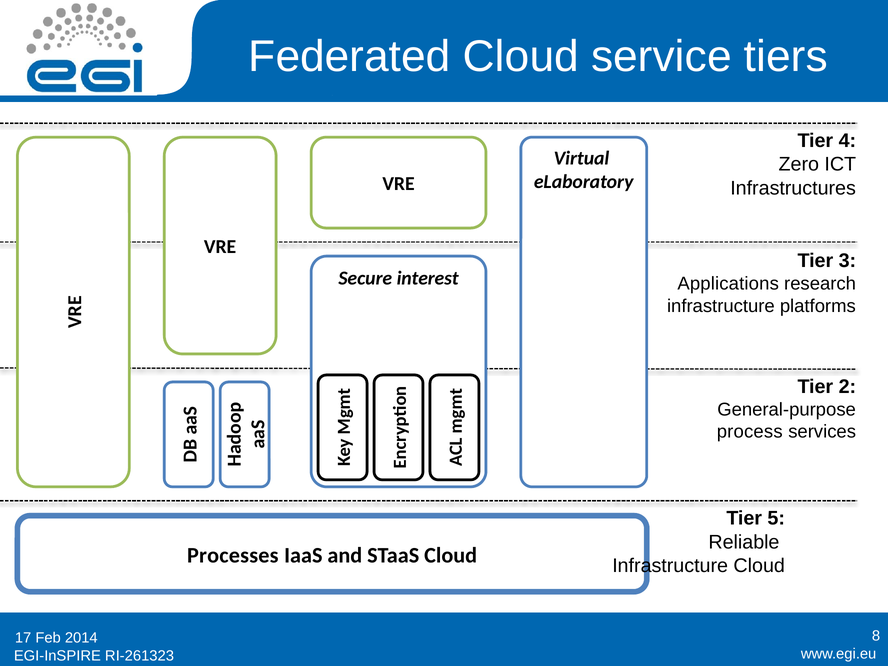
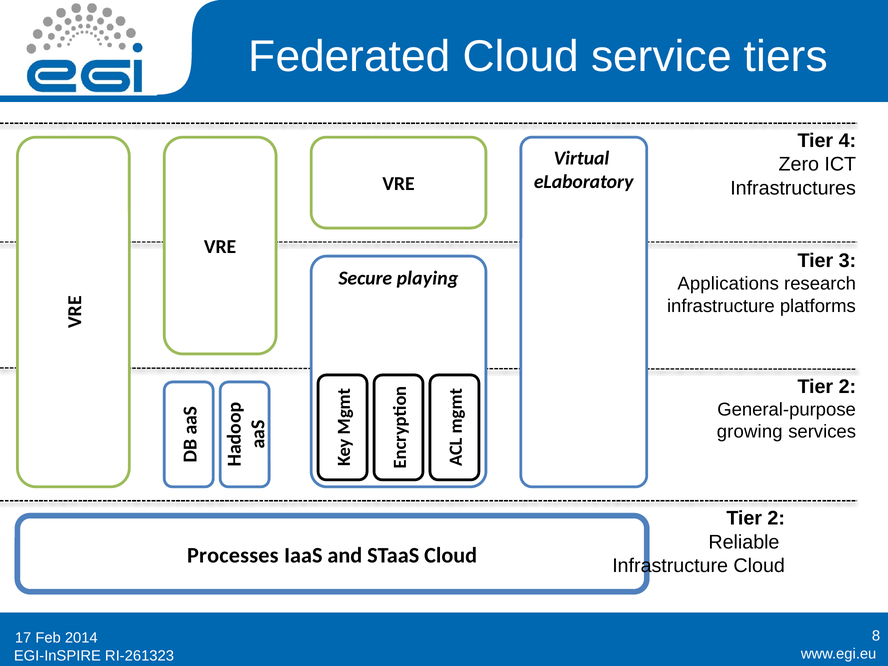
interest: interest -> playing (427, 278)
process: process -> growing (750, 432)
5: 5 -> 2 (776, 518)
